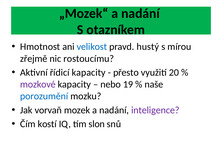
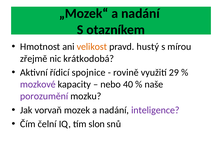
velikost colour: blue -> orange (92, 47)
rostoucímu: rostoucímu -> krátkodobá (89, 58)
řídicí kapacity: kapacity -> spojnice (89, 72)
přesto: přesto -> rovině (126, 72)
20: 20 -> 29 (174, 72)
19: 19 -> 40 (128, 84)
porozumění colour: blue -> purple (44, 96)
kostí: kostí -> čelní (47, 124)
